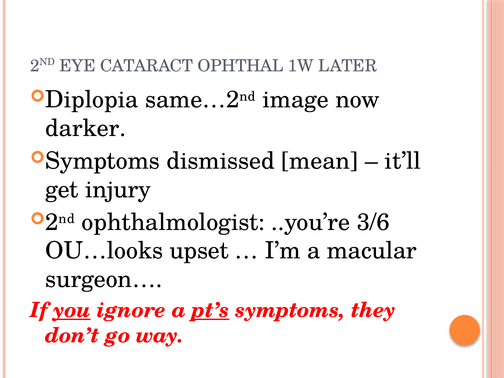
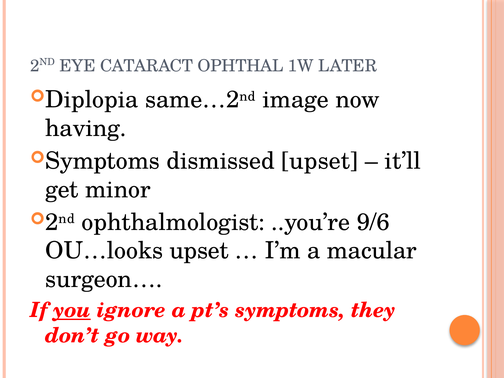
darker: darker -> having (86, 128)
dismissed mean: mean -> upset (320, 161)
injury: injury -> minor (118, 189)
3/6: 3/6 -> 9/6 (373, 222)
pt’s underline: present -> none (210, 310)
